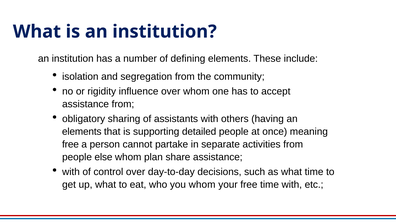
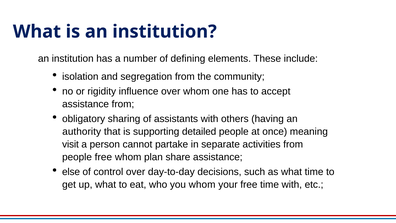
elements: elements -> authority (82, 131)
free: free -> visit (70, 144)
people else: else -> free (103, 157)
with: with -> else (71, 172)
